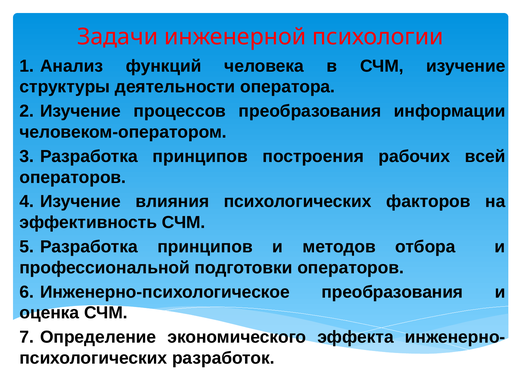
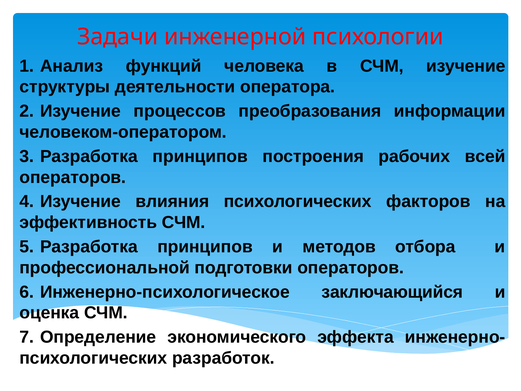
Инженерно-психологическое преобразования: преобразования -> заключающийся (392, 292)
